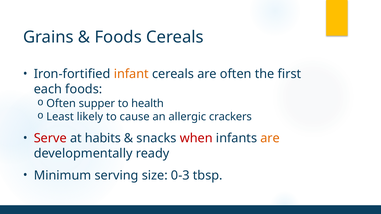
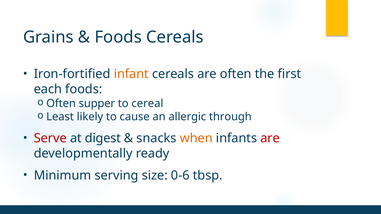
health: health -> cereal (147, 104)
crackers: crackers -> through (230, 117)
habits: habits -> digest (103, 138)
when colour: red -> orange (196, 138)
are colour: orange -> red (270, 138)
0-3: 0-3 -> 0-6 (180, 176)
